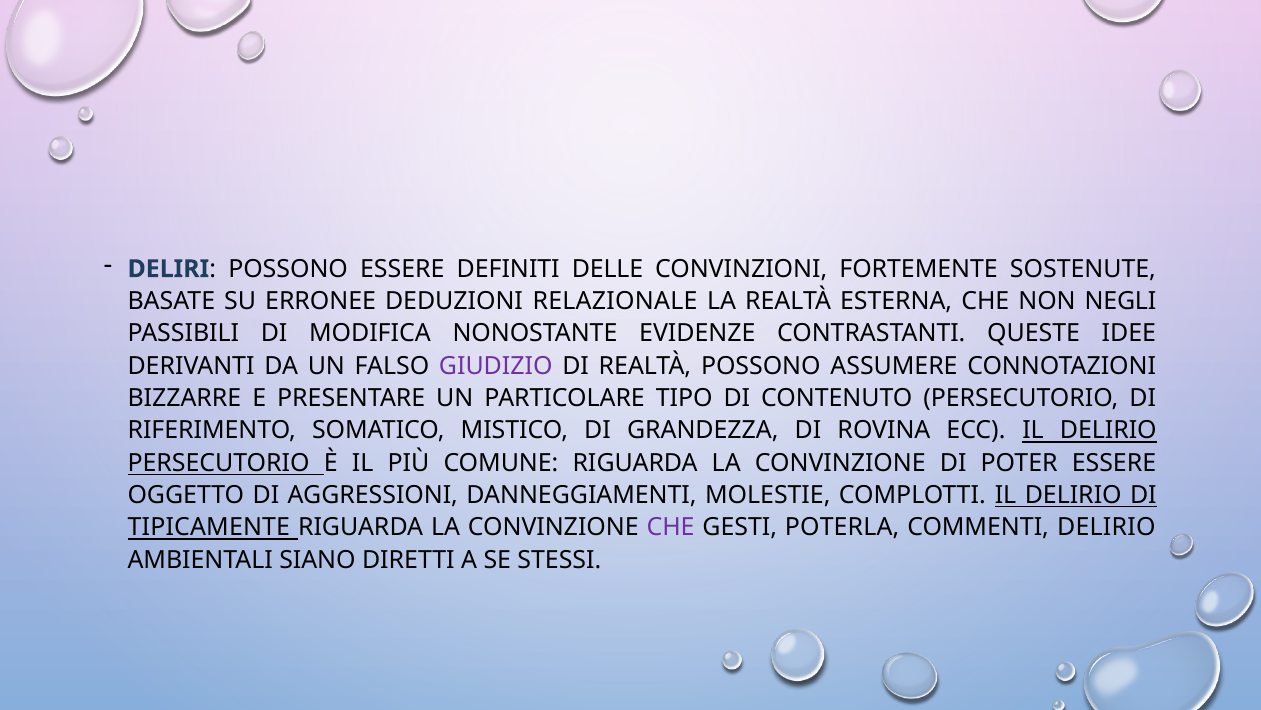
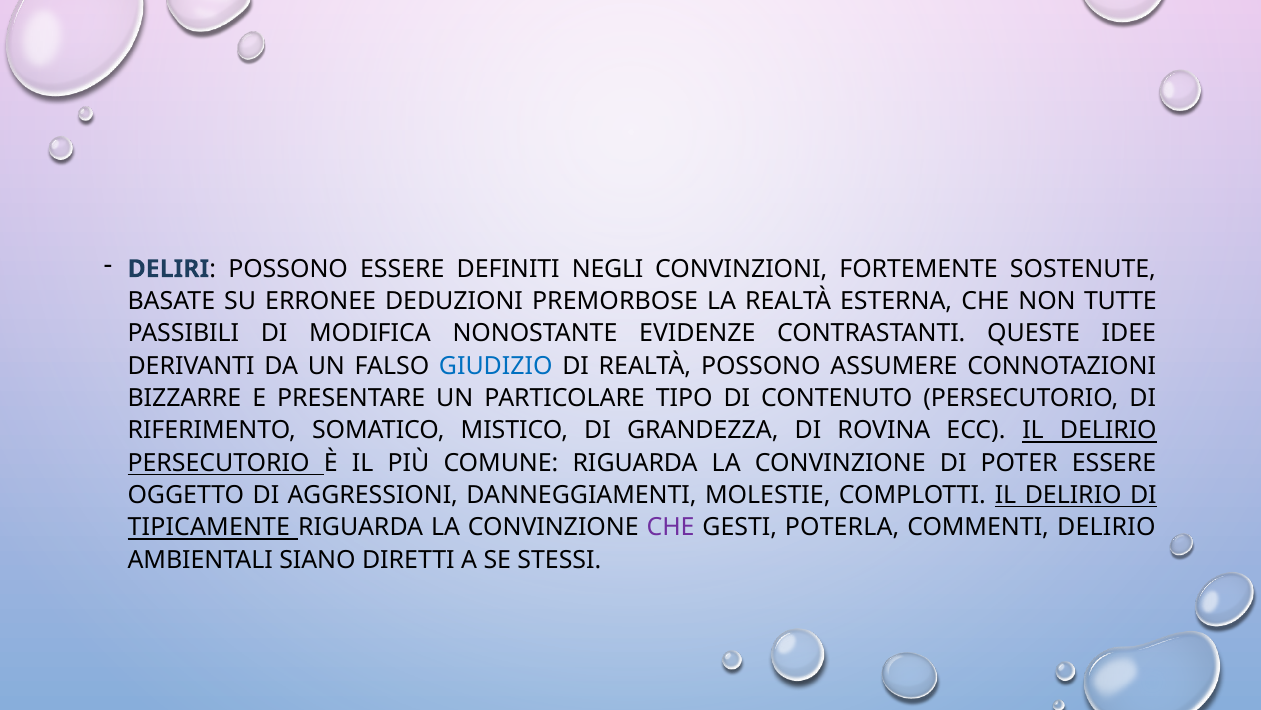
DELLE: DELLE -> NEGLI (608, 269)
RELAZIONALE: RELAZIONALE -> PREMORBOSE (615, 301)
NEGLI: NEGLI -> TUTTE (1120, 301)
GIUDIZIO colour: purple -> blue (496, 366)
